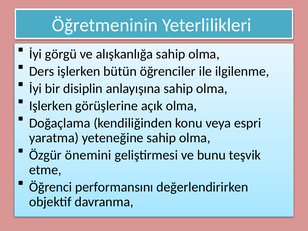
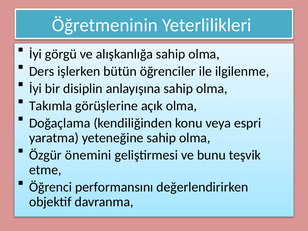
Işlerken: Işlerken -> Takımla (51, 106)
